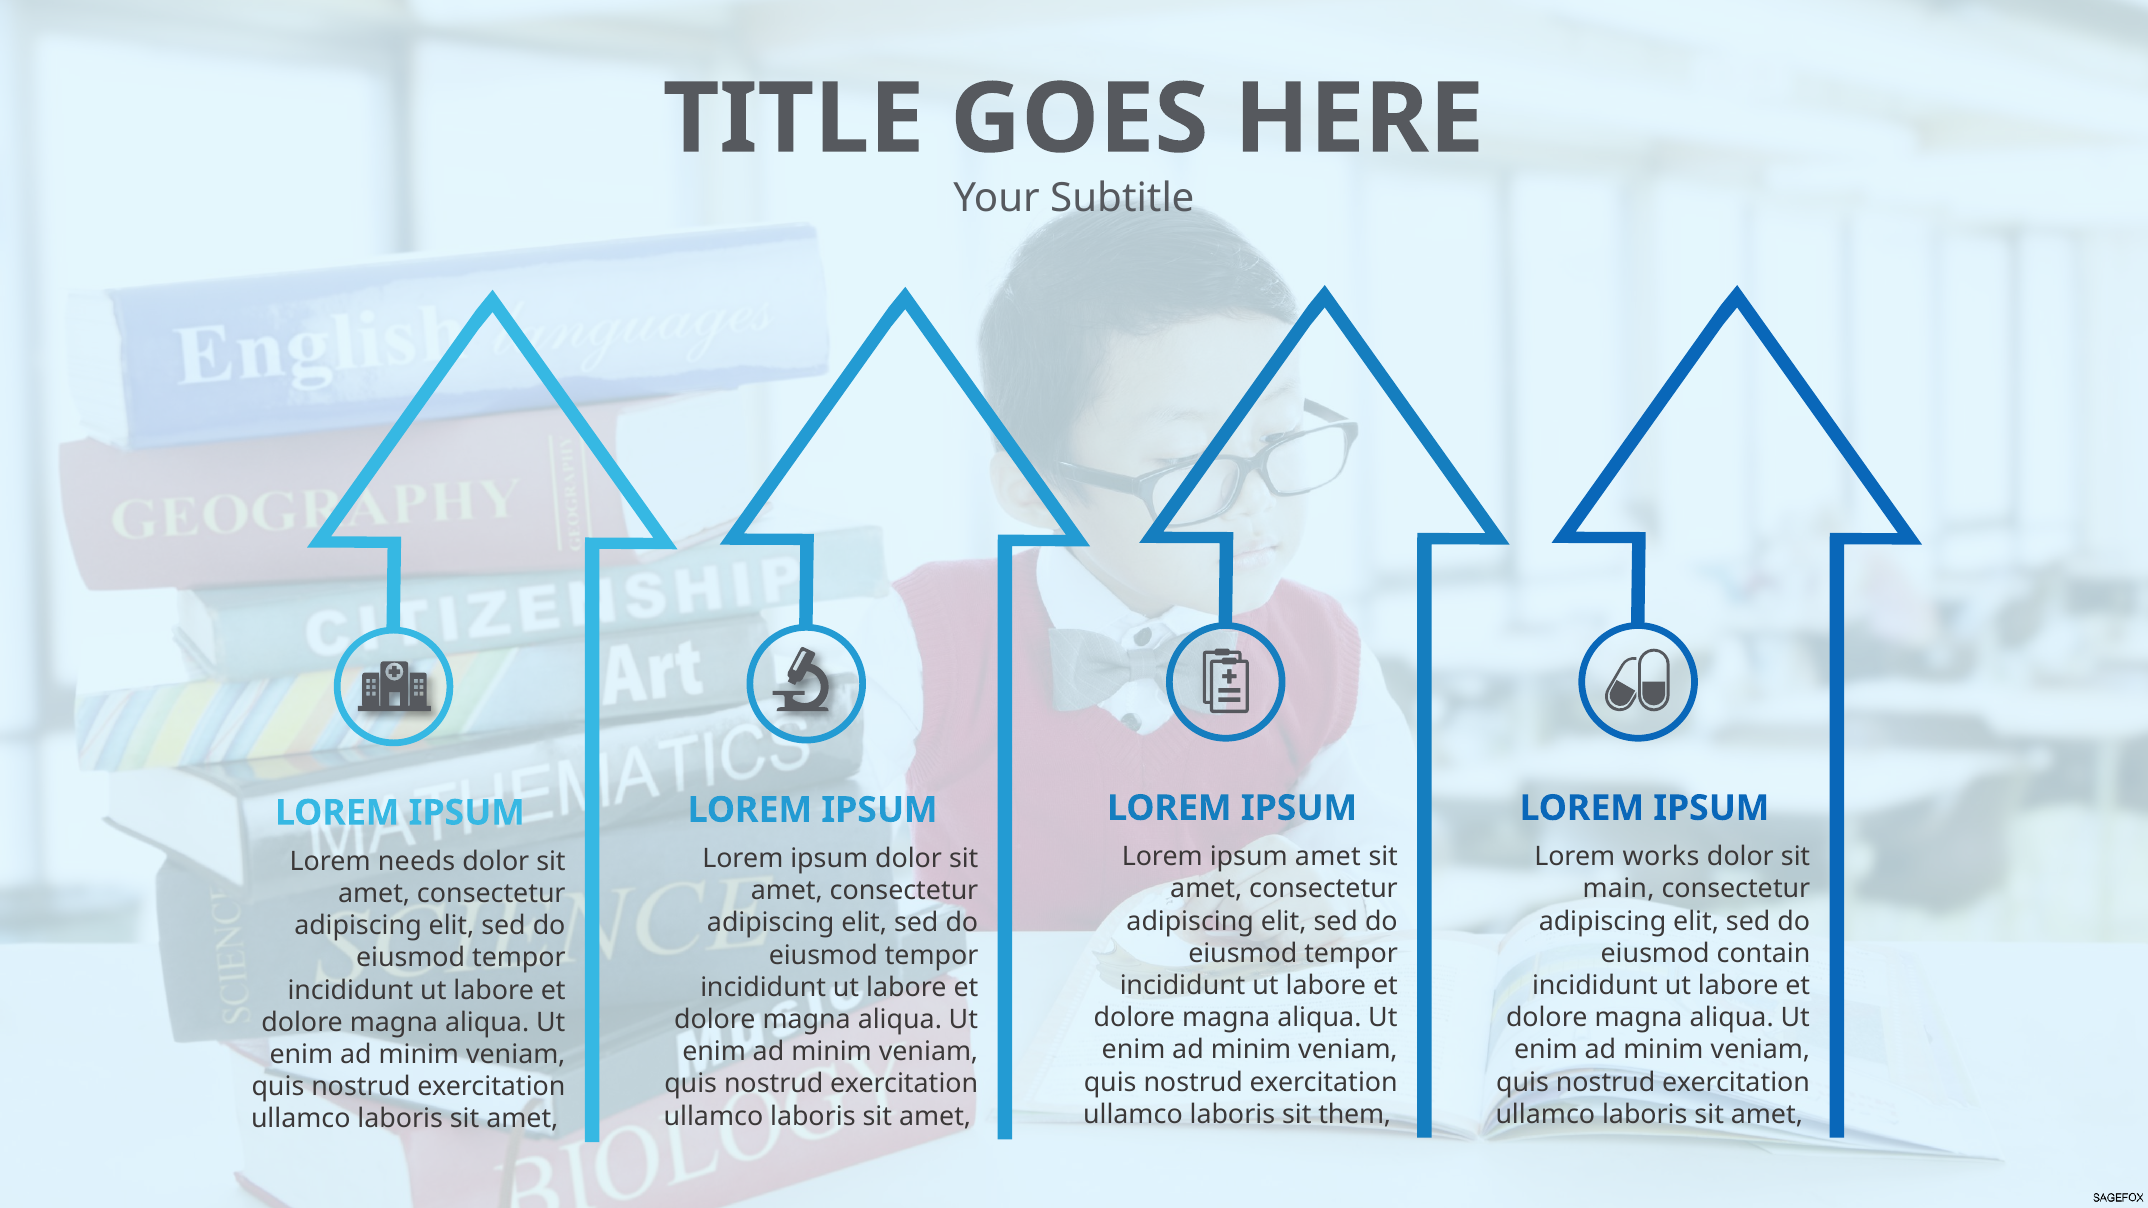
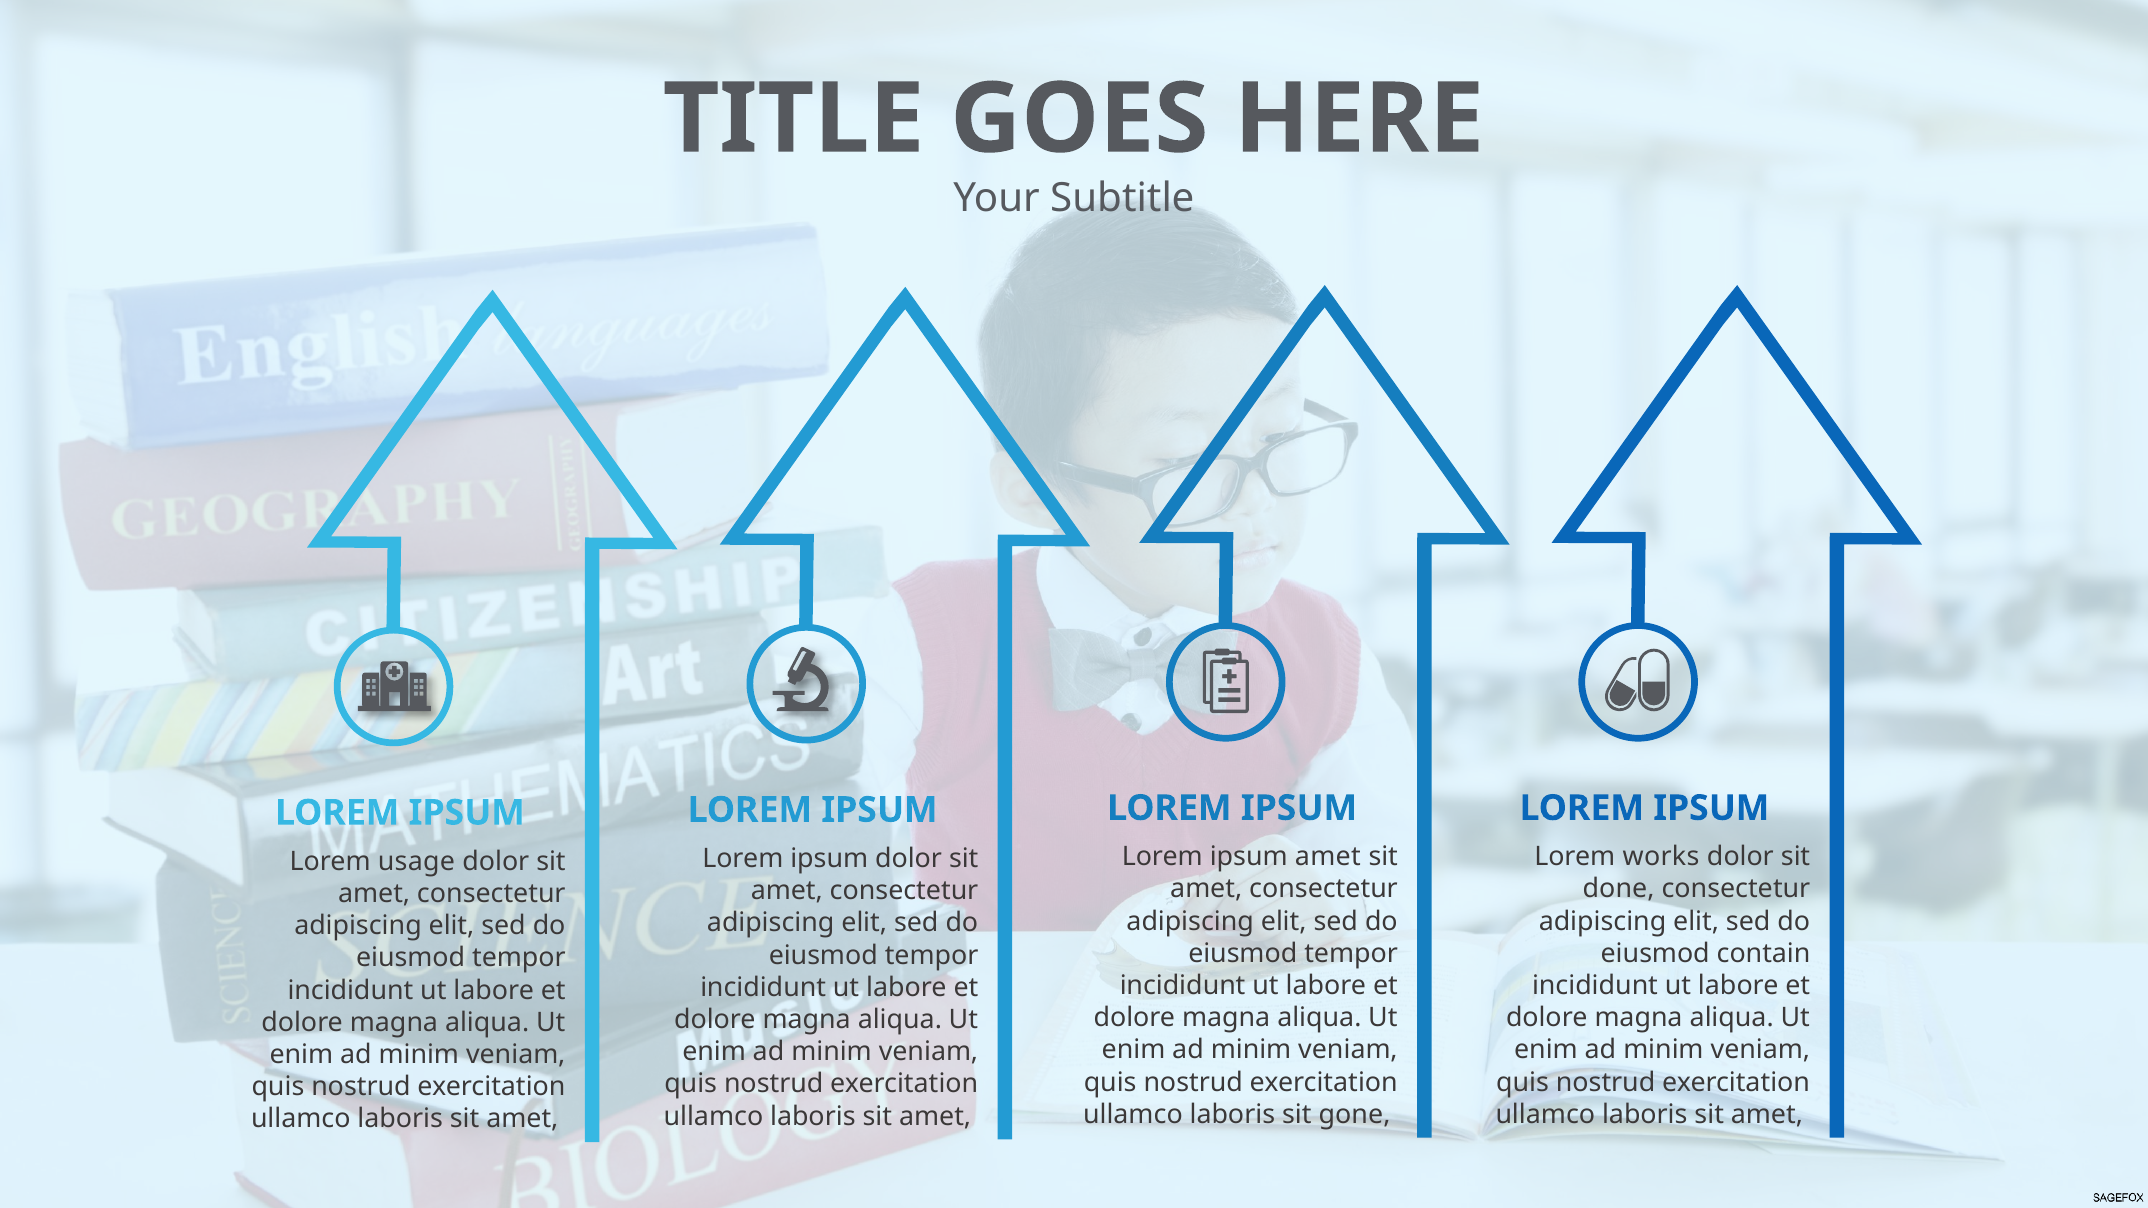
needs: needs -> usage (416, 862)
main: main -> done (1619, 889)
them: them -> gone (1355, 1115)
